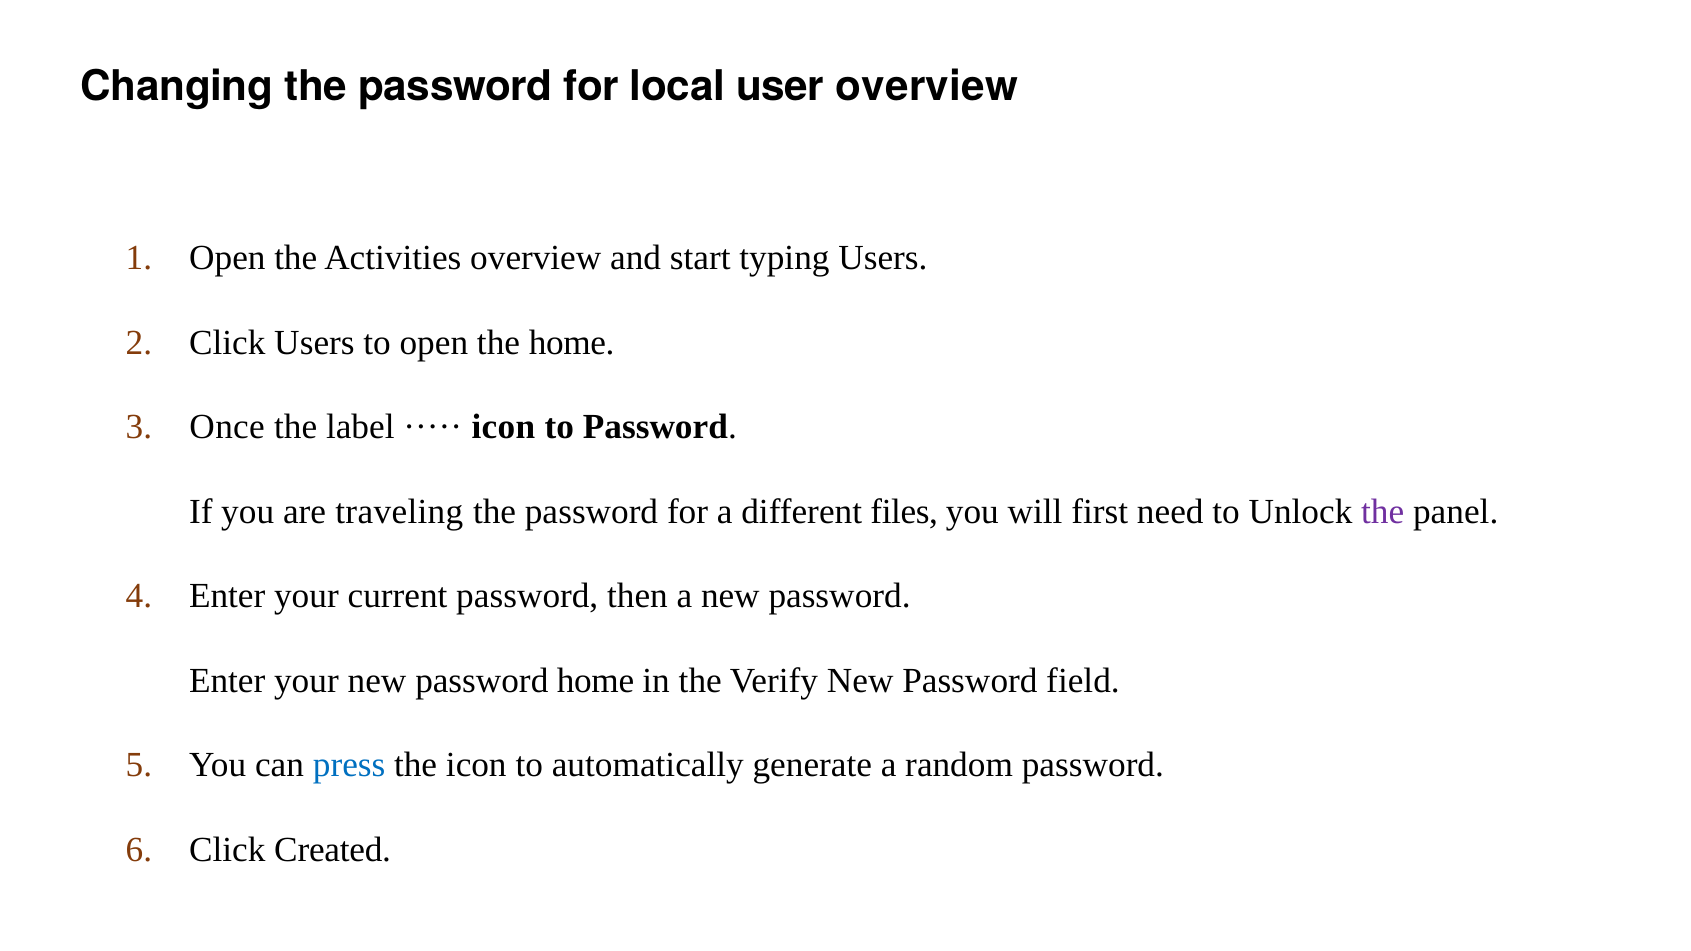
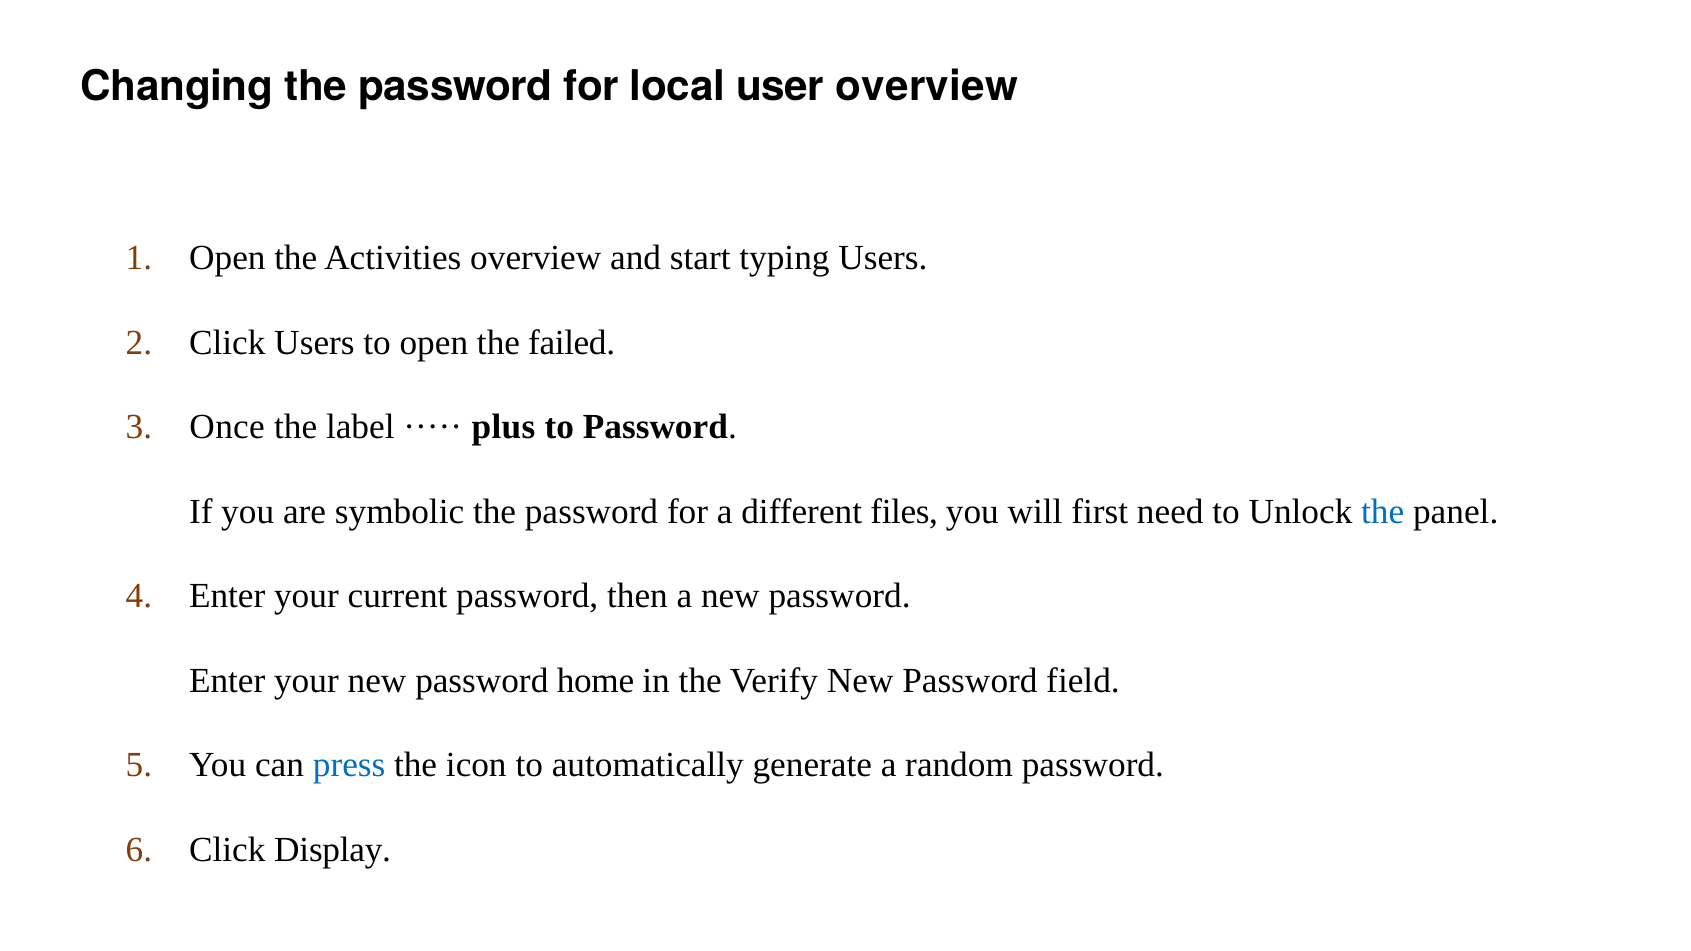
the home: home -> failed (572, 342)
icon: icon -> plus (503, 427)
traveling: traveling -> symbolic (400, 512)
the colour: purple -> blue (1383, 512)
Created: Created -> Display (333, 850)
